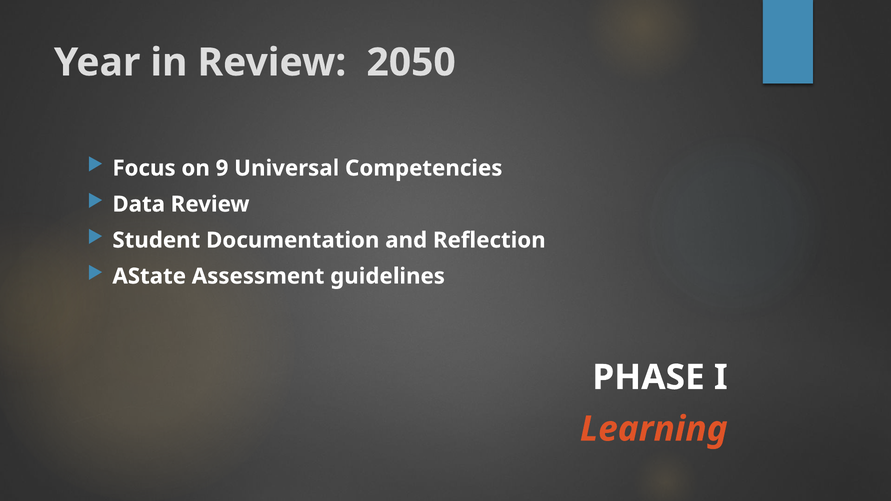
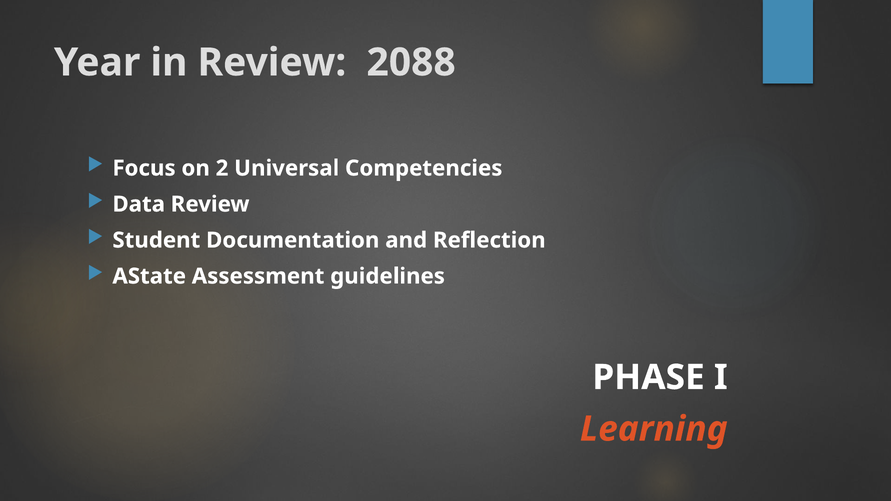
2050: 2050 -> 2088 (411, 63)
9: 9 -> 2 (222, 168)
